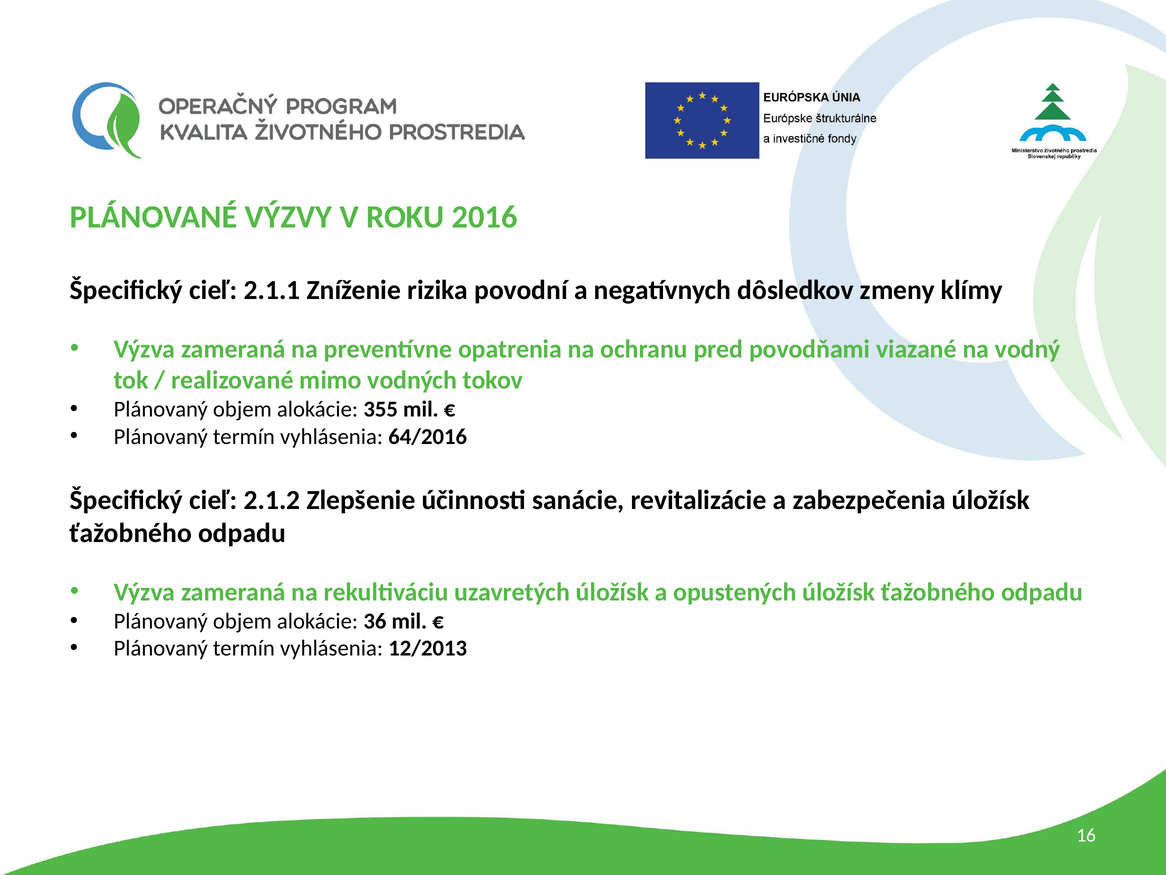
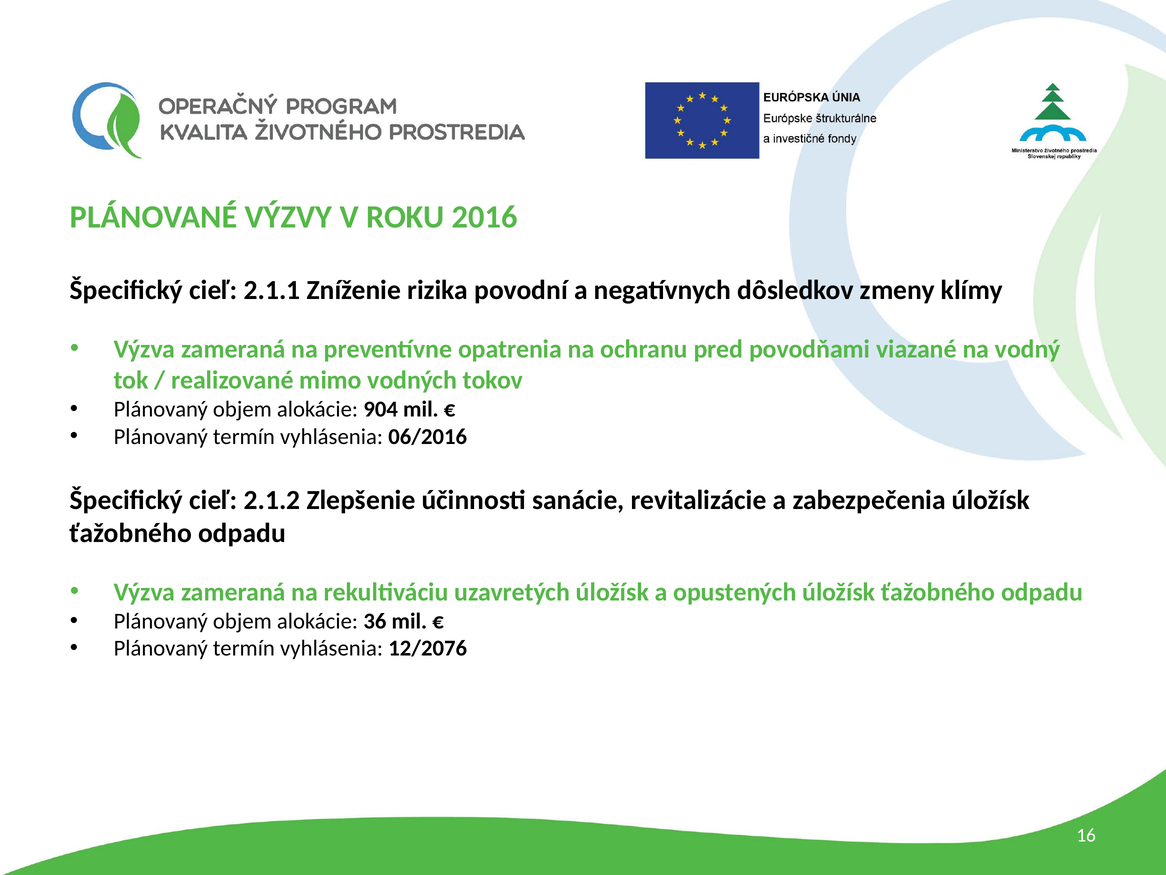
355: 355 -> 904 (381, 409)
64/2016: 64/2016 -> 06/2016 (428, 436)
12/2013: 12/2013 -> 12/2076 (428, 648)
